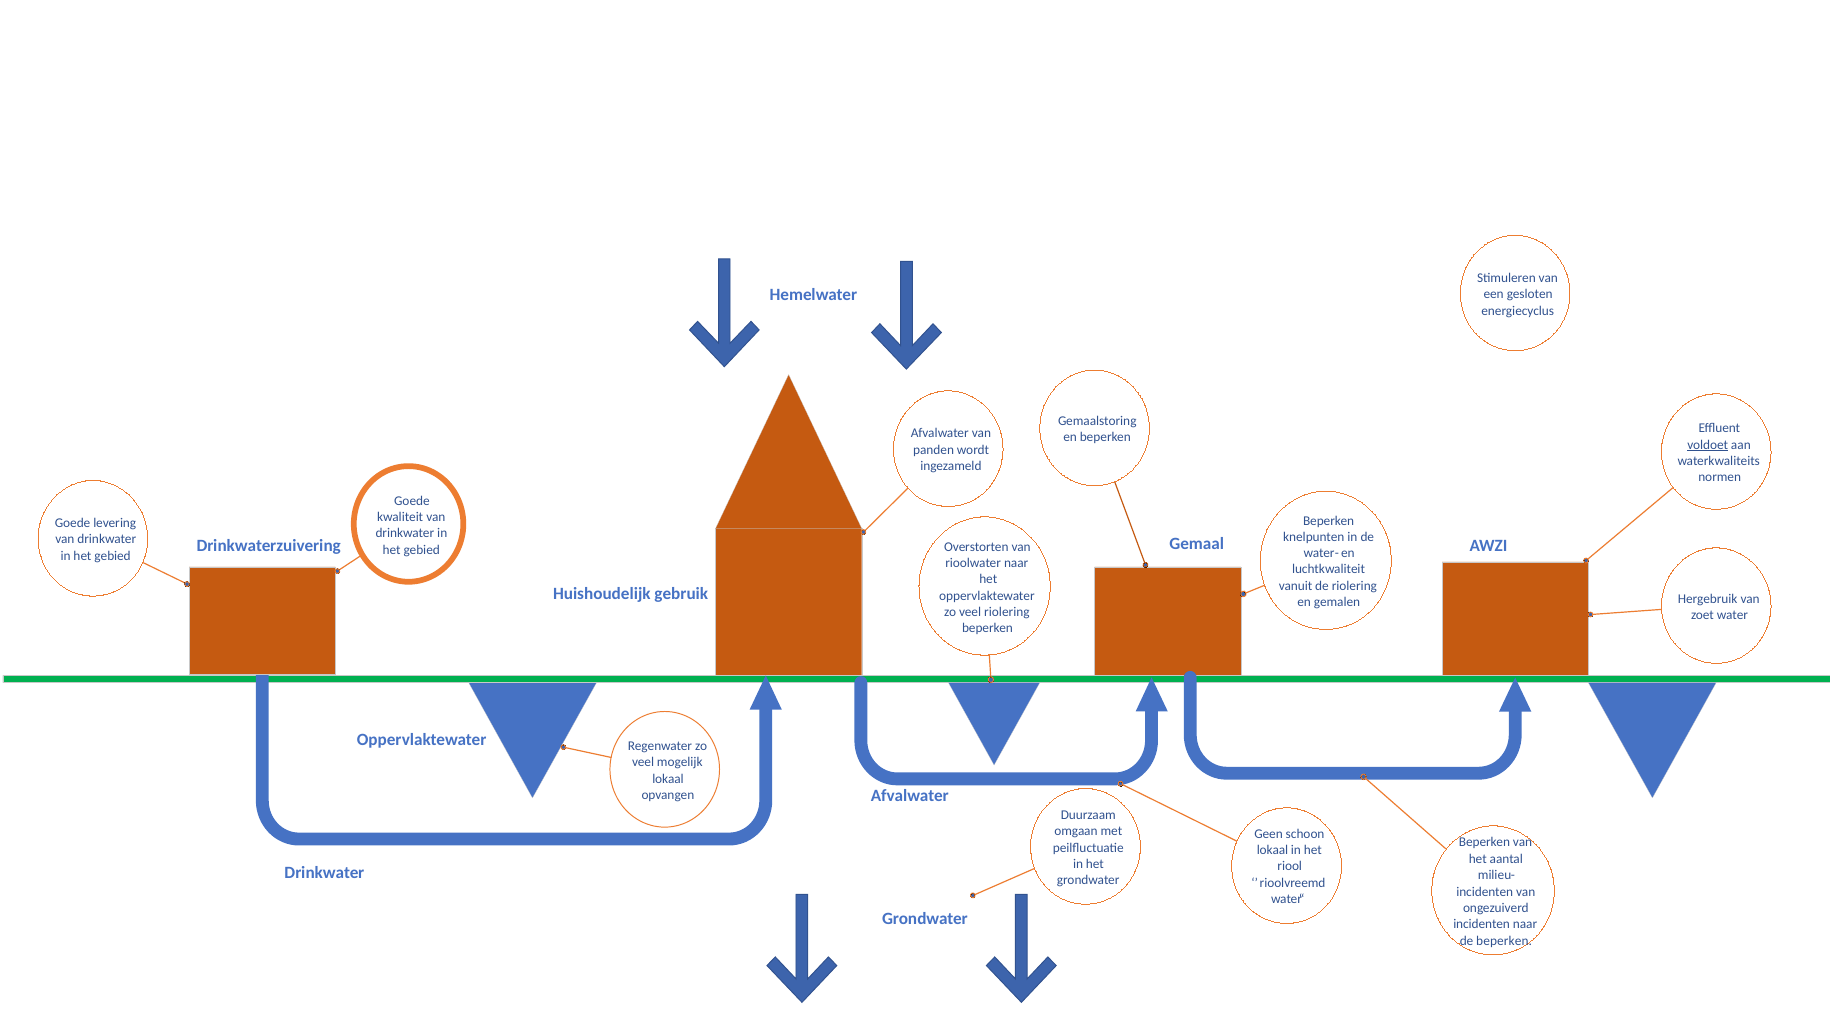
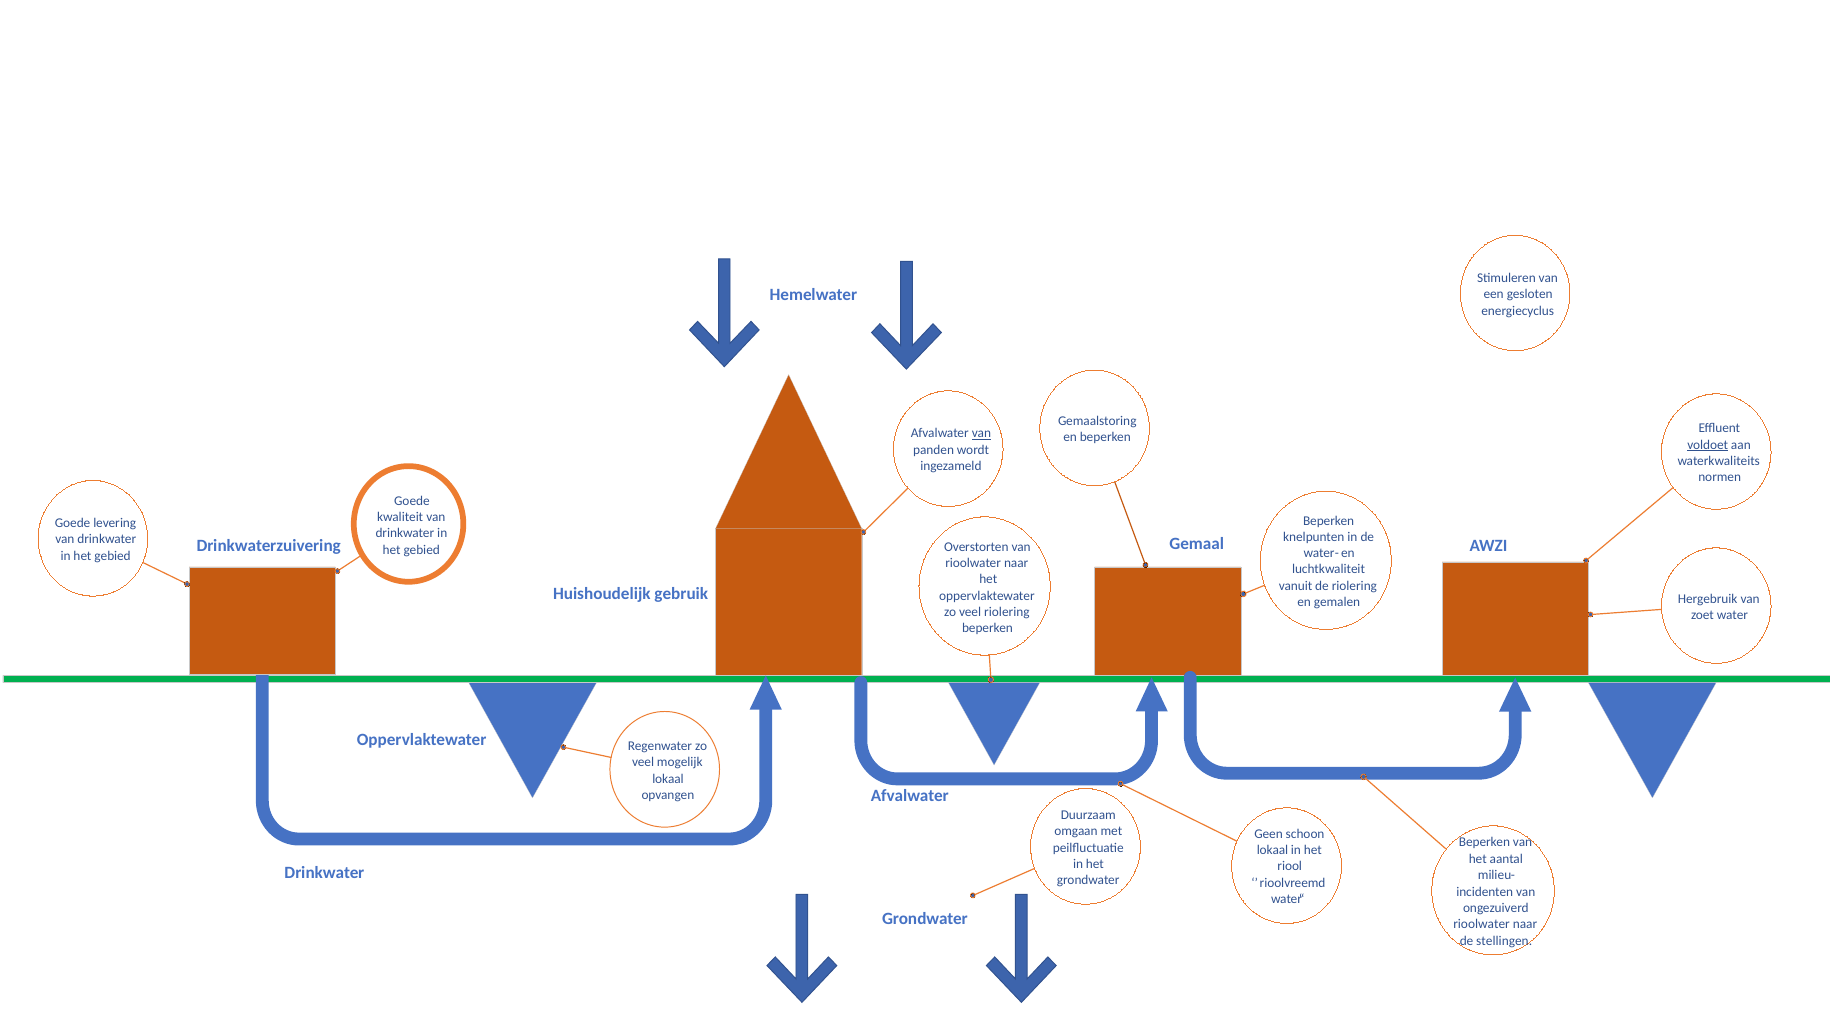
van underline: none -> present (981, 433)
incidenten: incidenten -> rioolwater (1482, 923)
de beperken: beperken -> stellingen (1504, 940)
